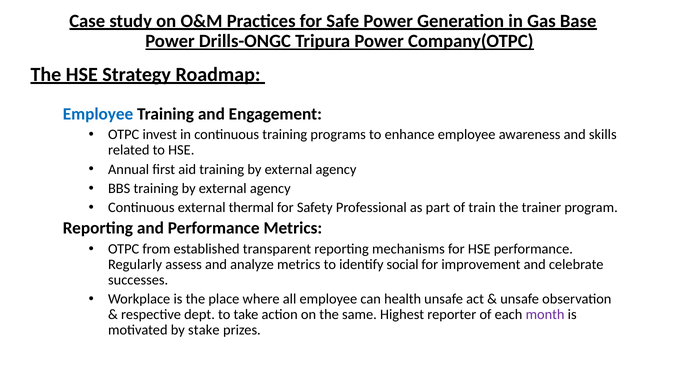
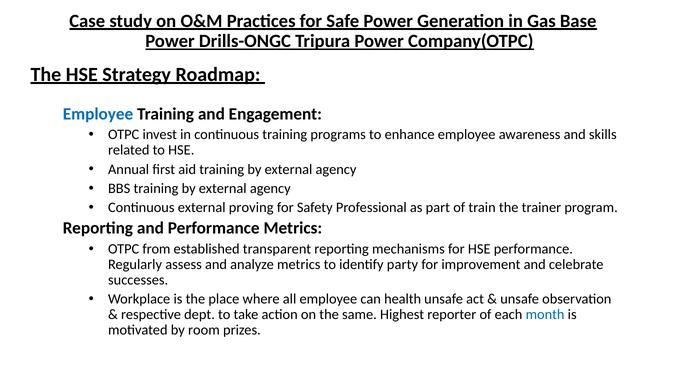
thermal: thermal -> proving (251, 207)
social: social -> party (402, 264)
month colour: purple -> blue (545, 314)
stake: stake -> room (204, 330)
